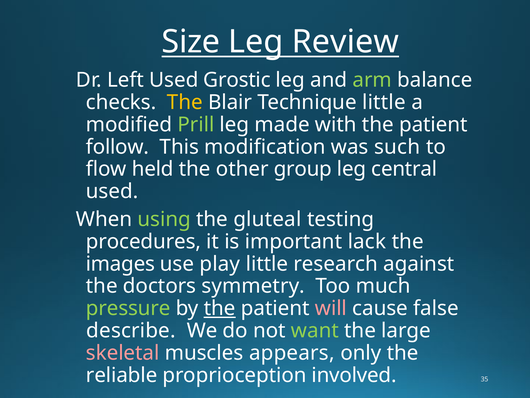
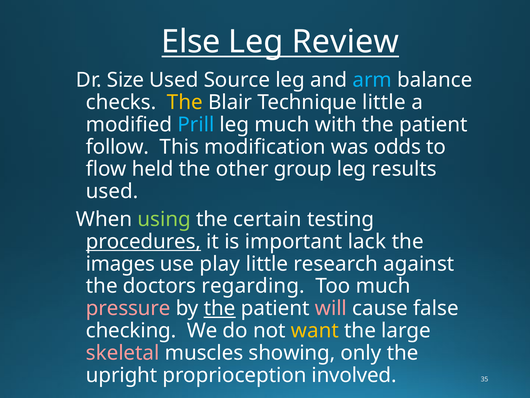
Size: Size -> Else (191, 42)
Left: Left -> Size (126, 80)
Grostic: Grostic -> Source (237, 80)
arm colour: light green -> light blue (372, 80)
Prill colour: light green -> light blue (196, 124)
leg made: made -> much (282, 124)
such: such -> odds (397, 147)
central: central -> results (404, 169)
gluteal: gluteal -> certain (267, 219)
procedures underline: none -> present (143, 241)
symmetry: symmetry -> regarding (253, 286)
pressure colour: light green -> pink (128, 308)
describe: describe -> checking (131, 330)
want colour: light green -> yellow (315, 330)
appears: appears -> showing (292, 353)
reliable: reliable -> upright (122, 375)
